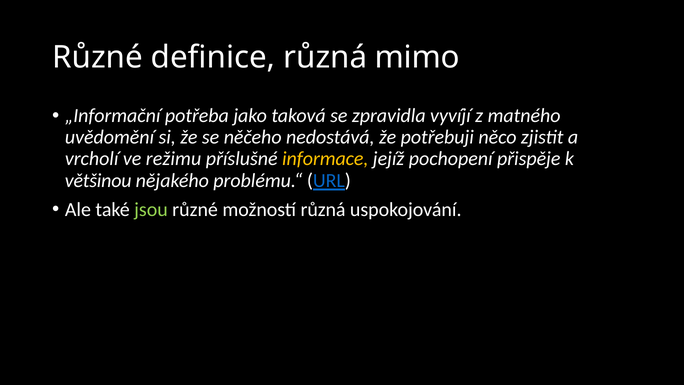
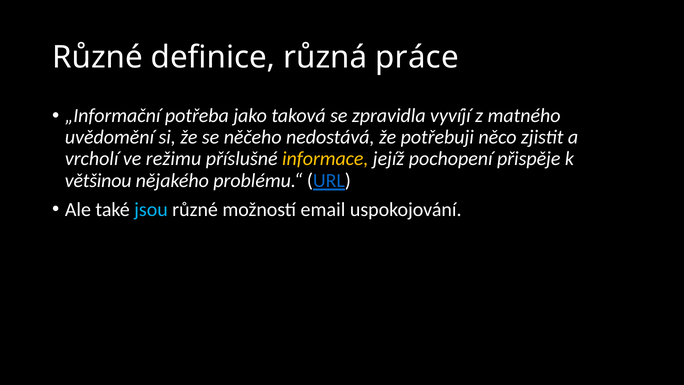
mimo: mimo -> práce (417, 57)
jsou colour: light green -> light blue (151, 209)
možností různá: různá -> email (323, 209)
